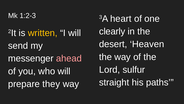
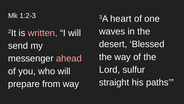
clearly: clearly -> waves (112, 31)
written colour: yellow -> pink (43, 33)
Heaven: Heaven -> Blessed (147, 44)
they: they -> from (51, 84)
